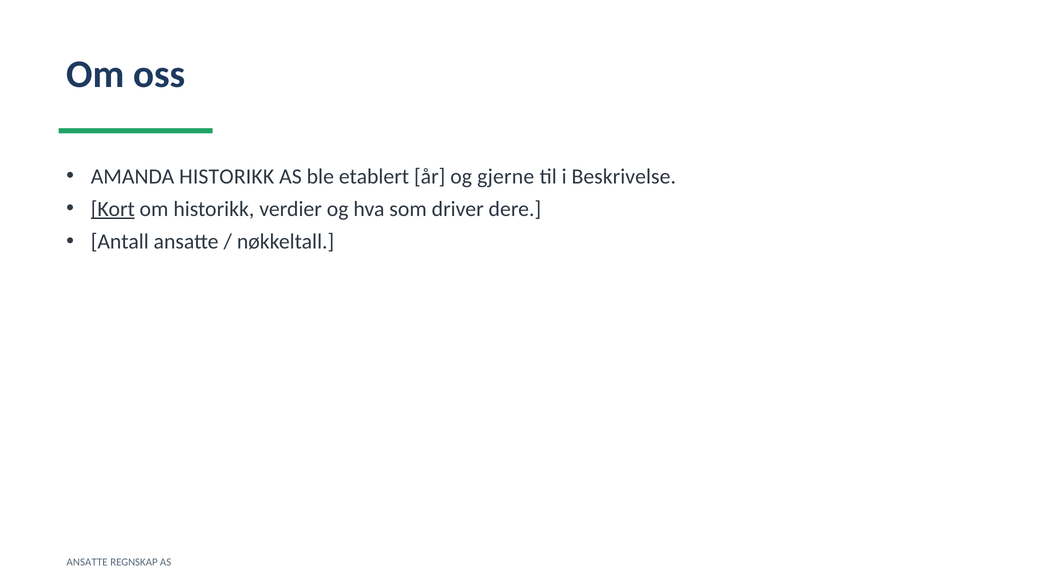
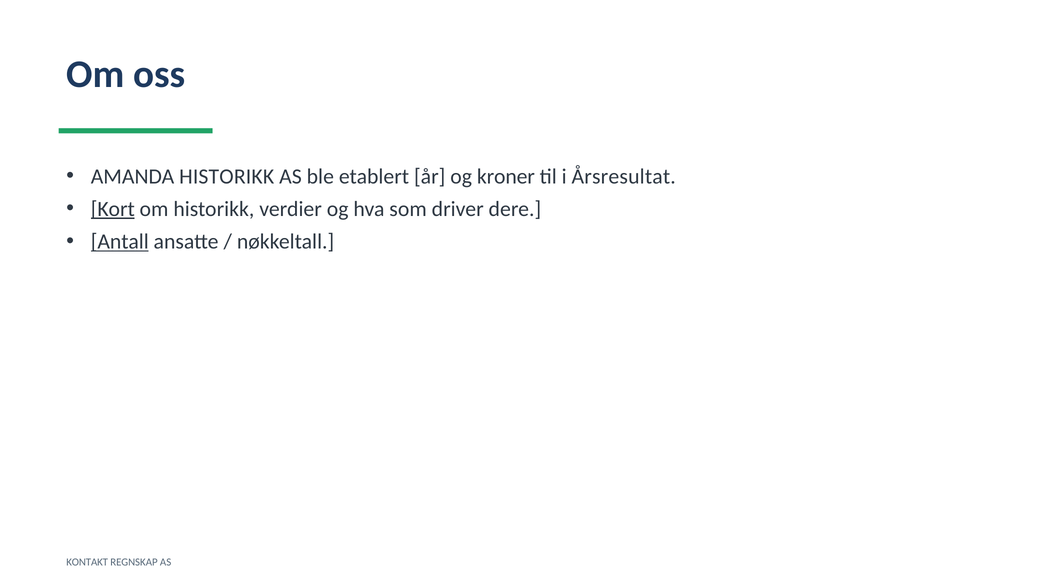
gjerne: gjerne -> kroner (506, 177)
Beskrivelse: Beskrivelse -> Årsresultat (624, 177)
Antall underline: none -> present (120, 242)
ANSATTE: ANSATTE -> KONTAKT (87, 563)
